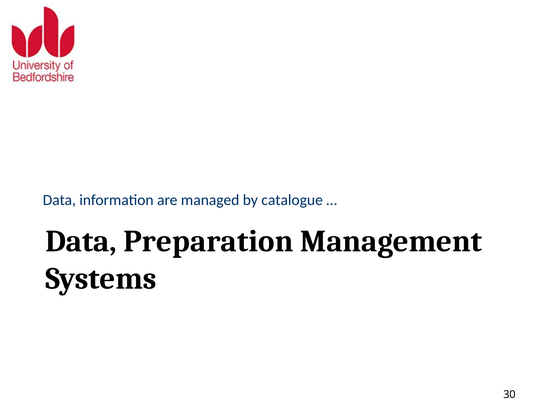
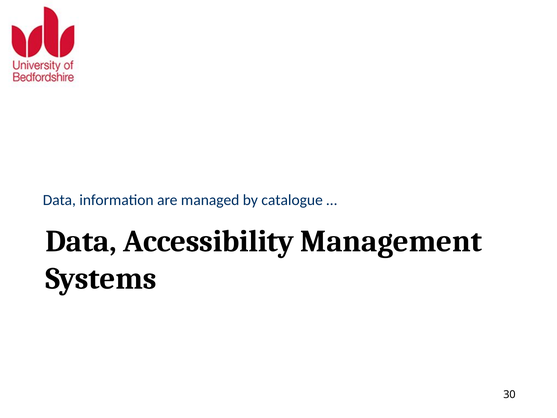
Preparation: Preparation -> Accessibility (209, 241)
